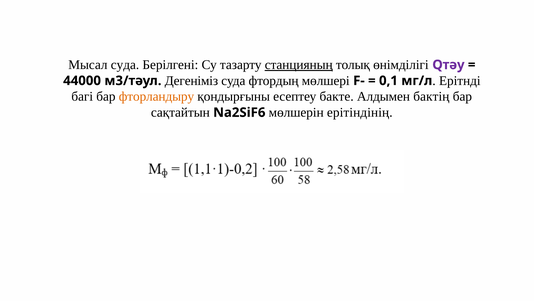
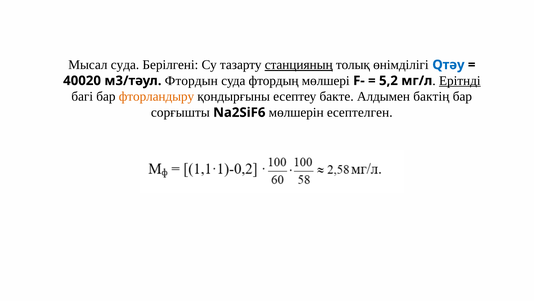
Qтәу colour: purple -> blue (448, 65)
44000: 44000 -> 40020 (82, 81)
Дегеніміз: Дегеніміз -> Фтордын (191, 81)
0,1: 0,1 -> 5,2 (388, 81)
Ерітнді underline: none -> present (460, 81)
сақтайтын: сақтайтын -> сорғышты (180, 112)
ерітіндінің: ерітіндінің -> есептелген (360, 112)
